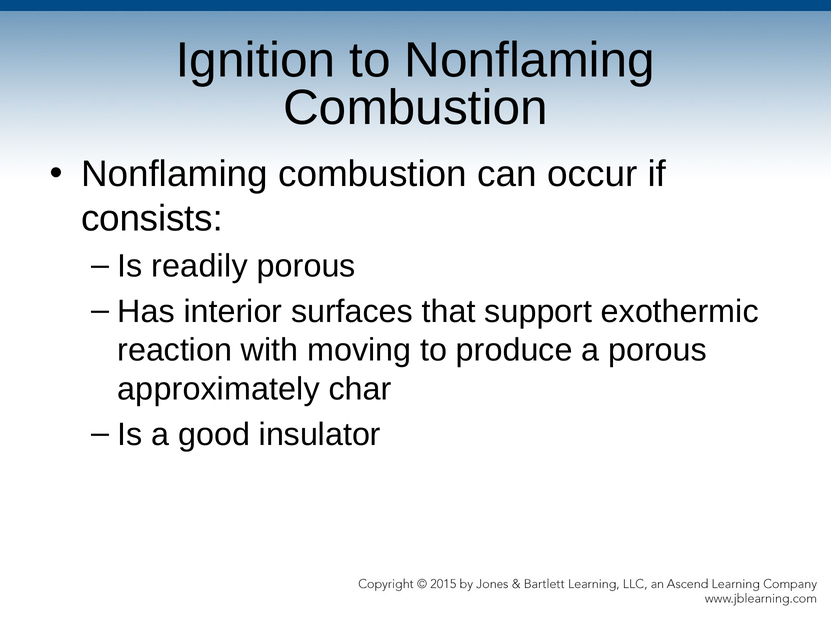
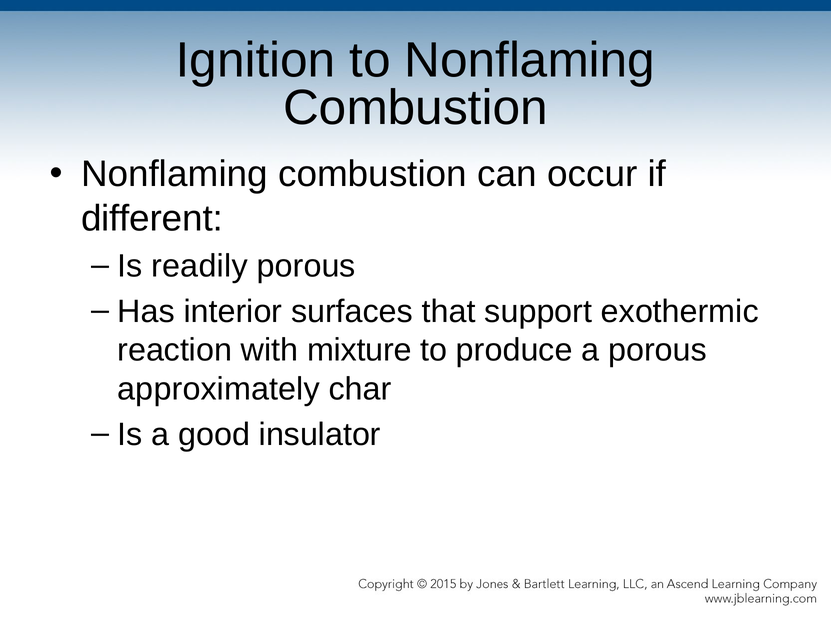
consists: consists -> different (152, 219)
moving: moving -> mixture (359, 350)
